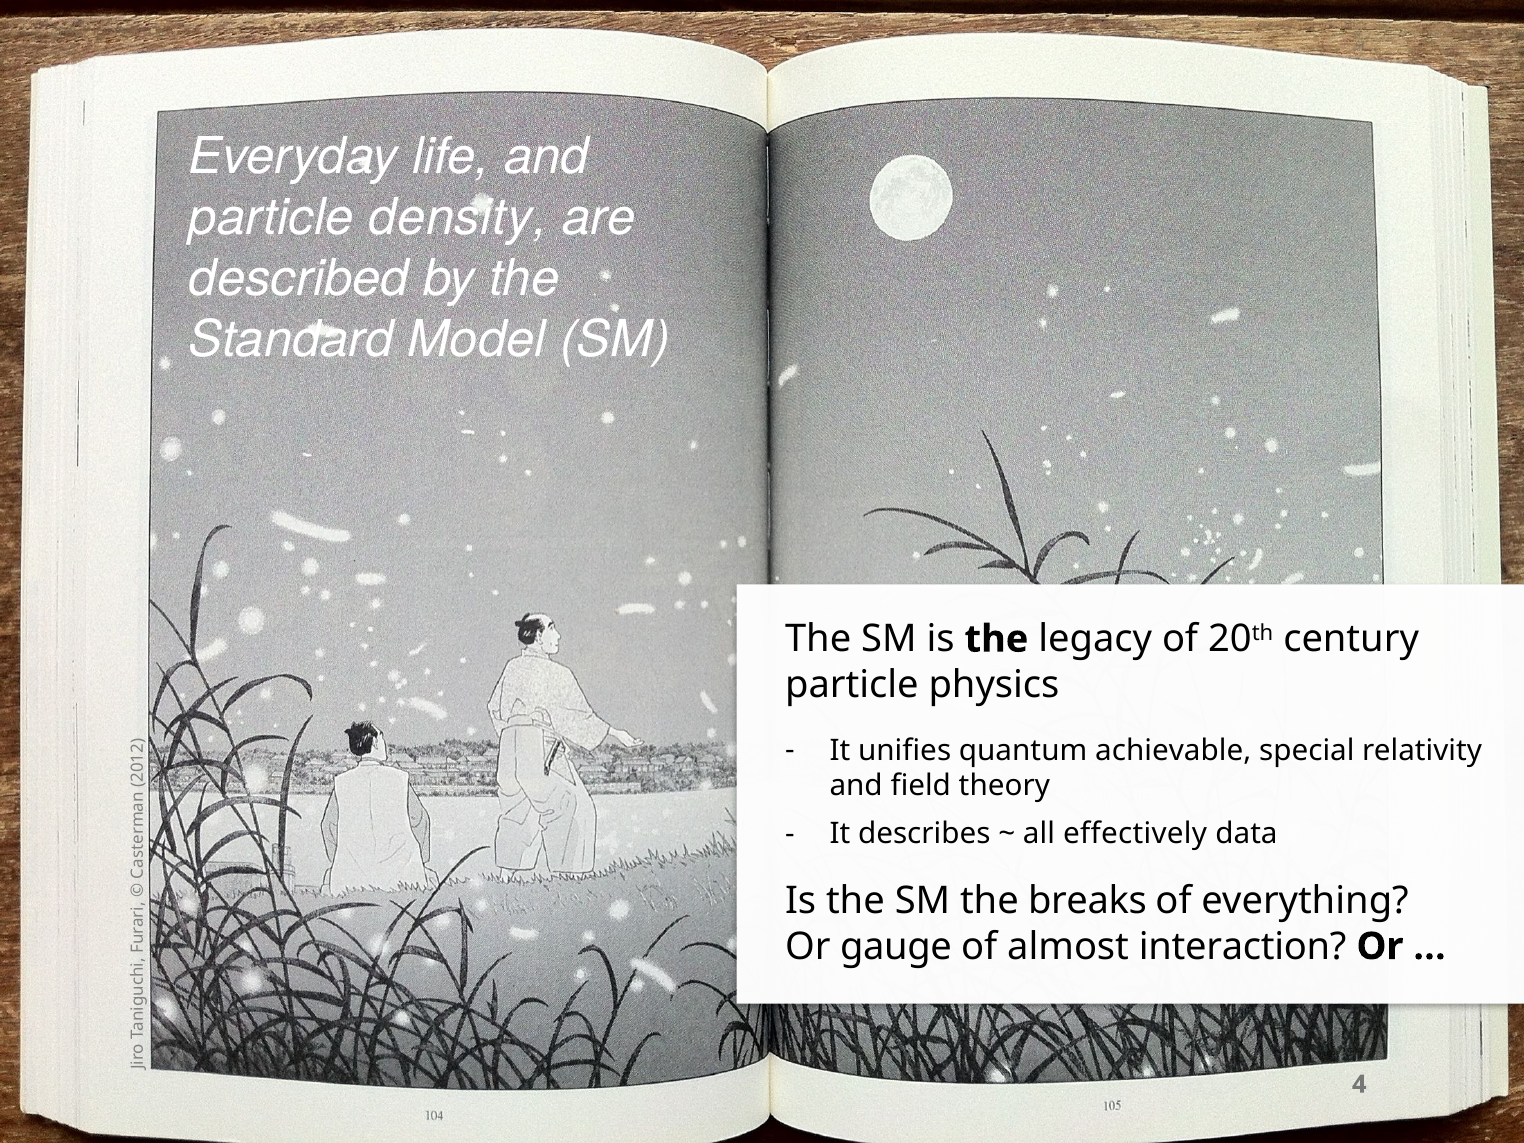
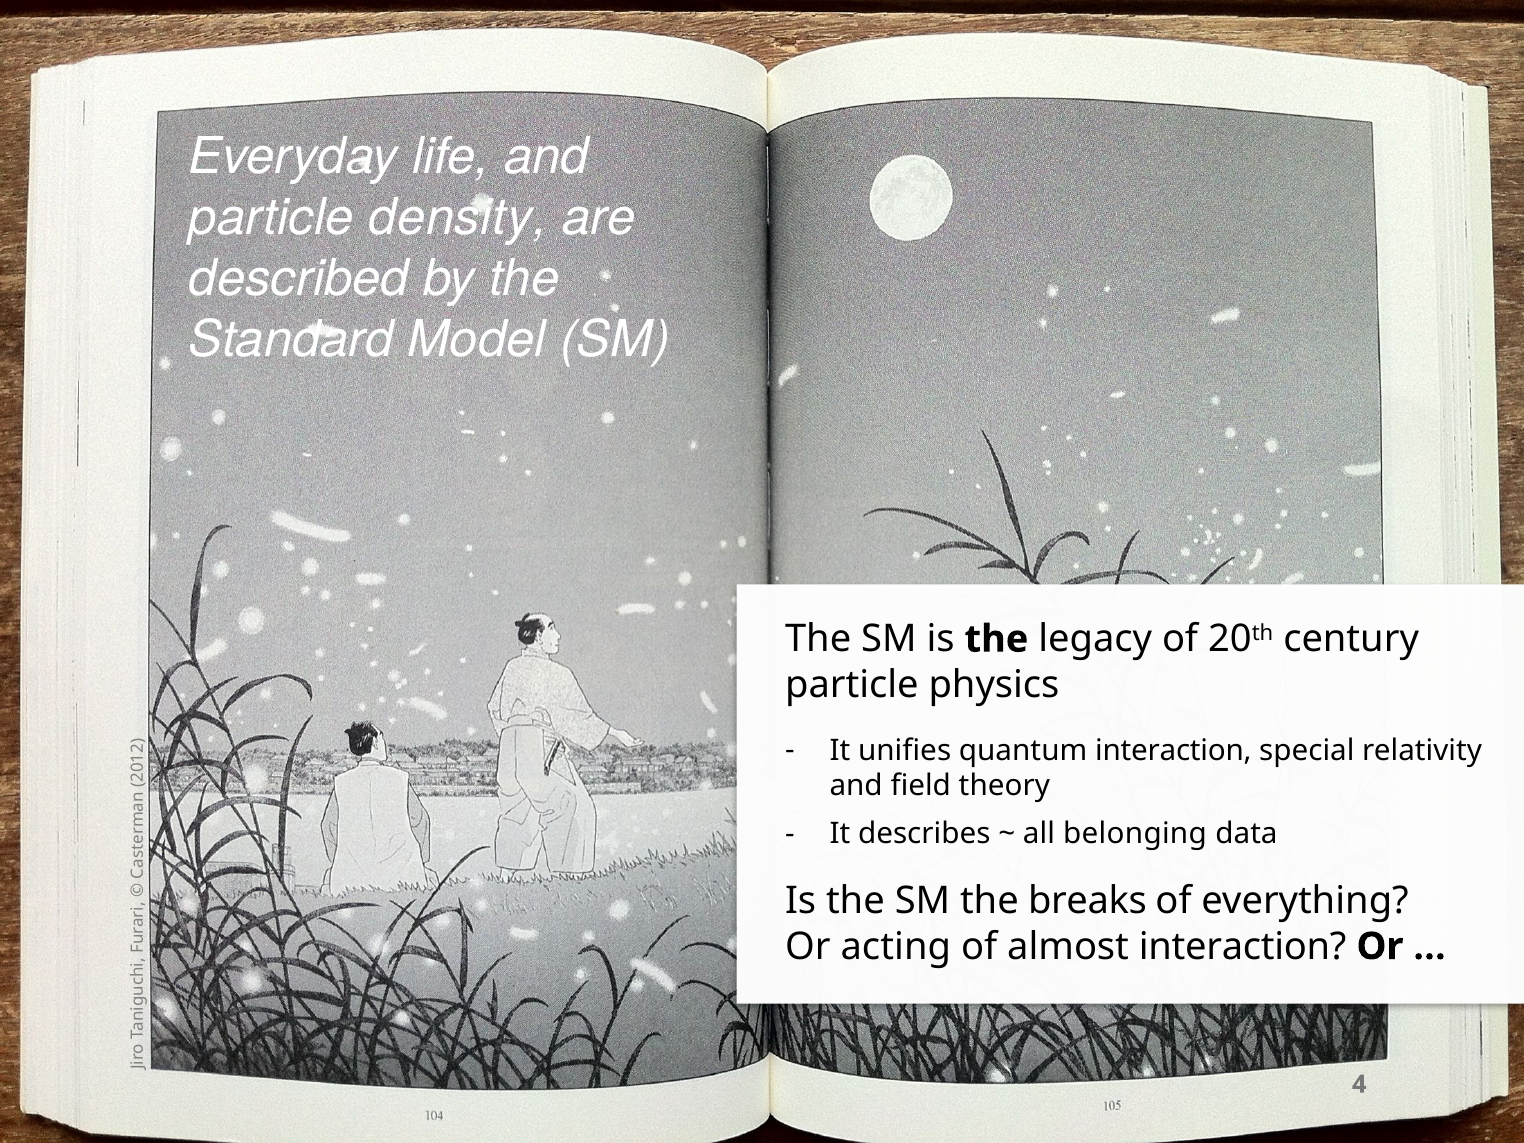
quantum achievable: achievable -> interaction (1173, 750)
effectively: effectively -> belonging (1135, 834)
gauge: gauge -> acting (896, 946)
